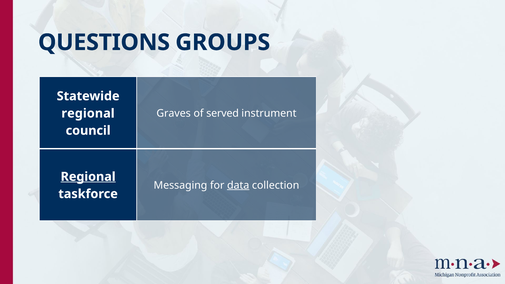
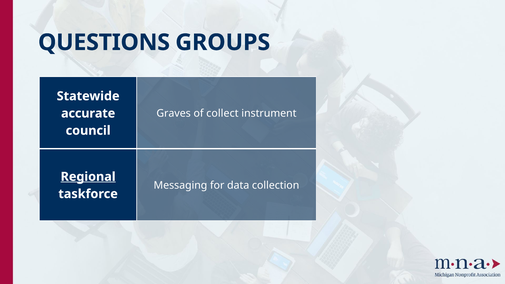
served: served -> collect (222, 113)
regional: regional -> accurate (88, 113)
data underline: present -> none (238, 185)
